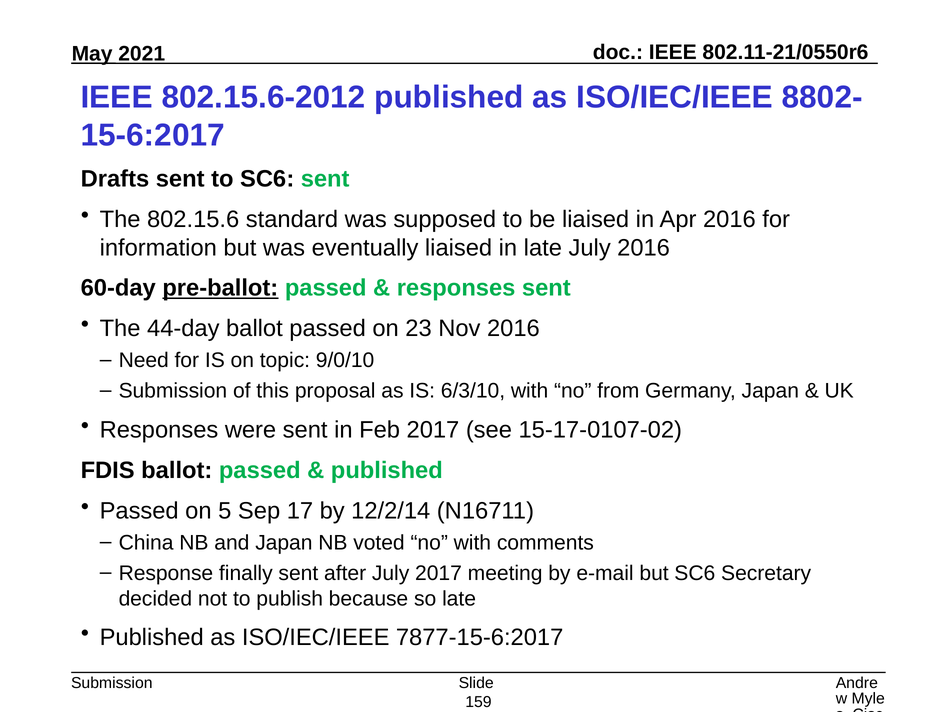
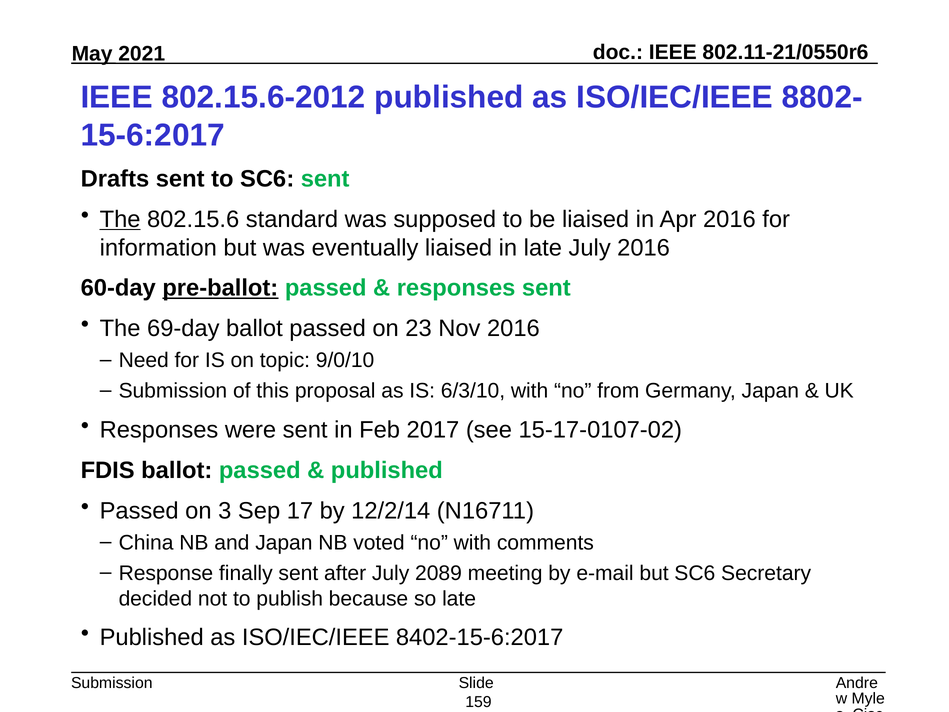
The underline: none -> present (120, 219)
44-day: 44-day -> 69-day (183, 328)
5: 5 -> 3 (225, 511)
July 2017: 2017 -> 2089 (438, 573)
7877-15-6:2017: 7877-15-6:2017 -> 8402-15-6:2017 (480, 637)
